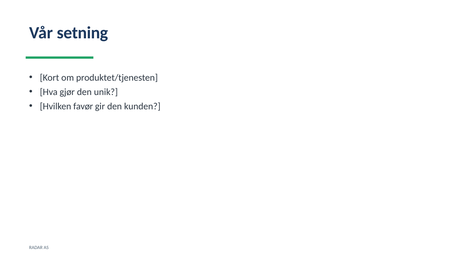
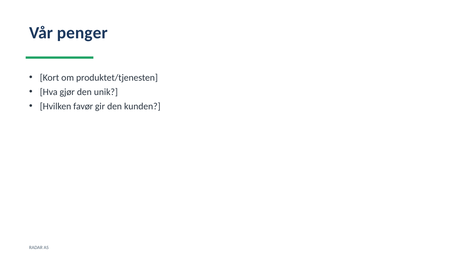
setning: setning -> penger (82, 33)
